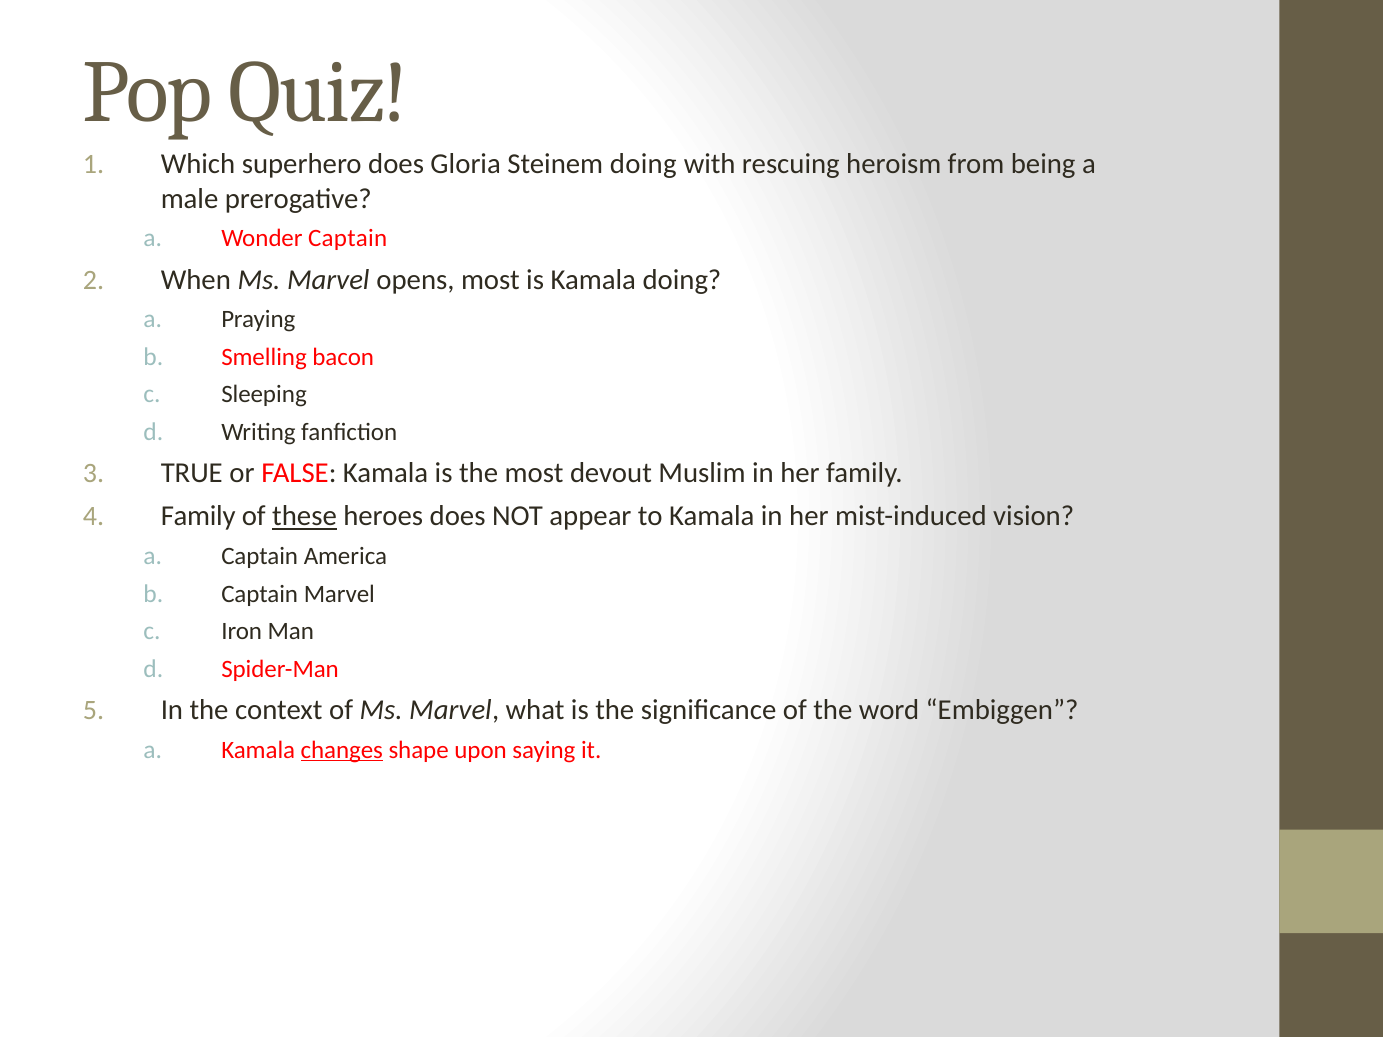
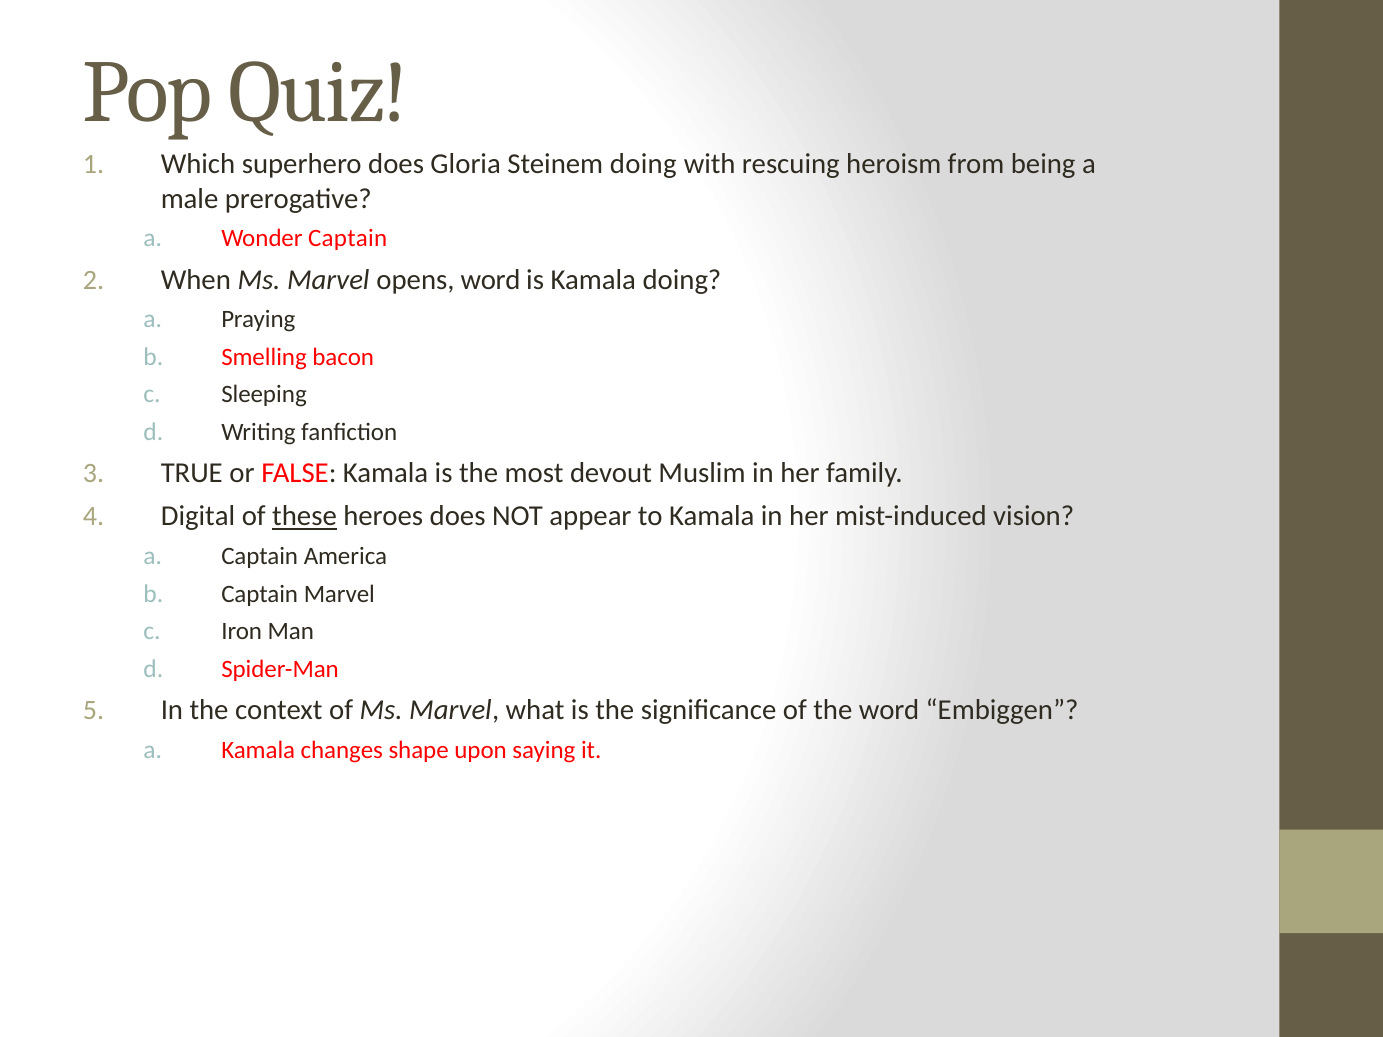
opens most: most -> word (491, 280)
Family: Family -> Digital (198, 517)
changes underline: present -> none (342, 750)
